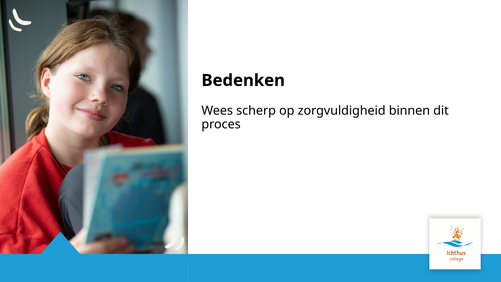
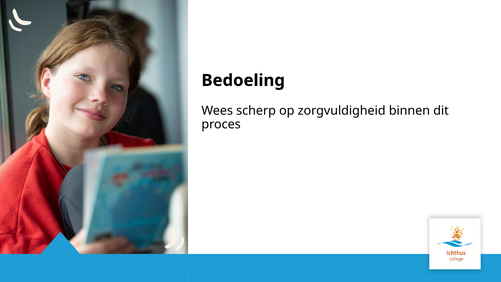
Bedenken: Bedenken -> Bedoeling (243, 80)
